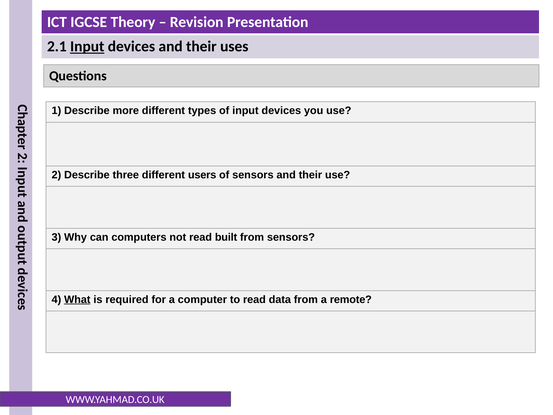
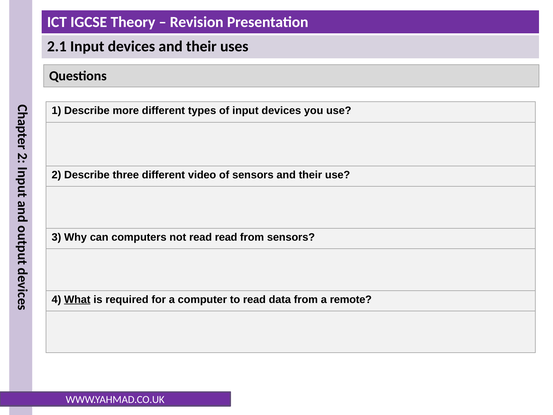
Input underline: present -> none (87, 47)
users: users -> video (202, 175)
read built: built -> read (226, 237)
